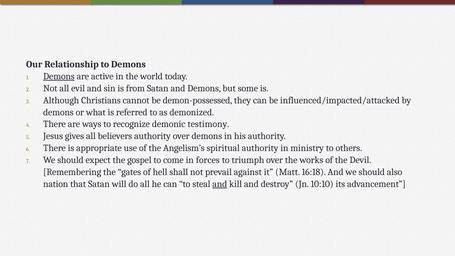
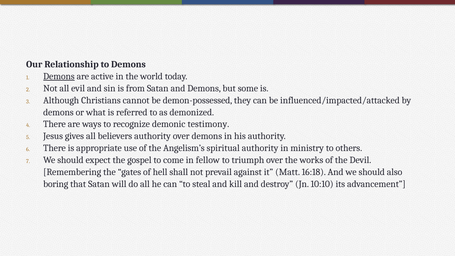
forces: forces -> fellow (208, 160)
nation: nation -> boring (56, 184)
and underline: present -> none (220, 184)
